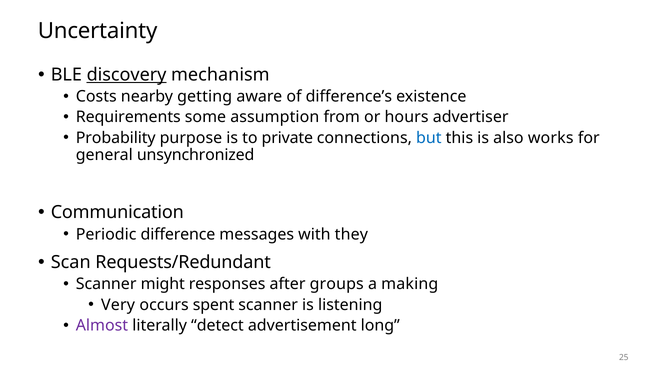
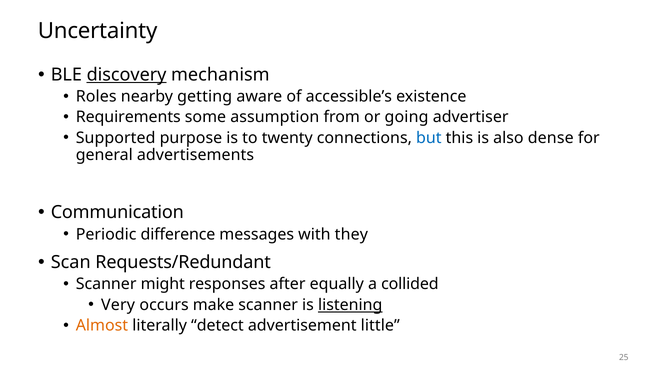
Costs: Costs -> Roles (96, 97)
difference’s: difference’s -> accessible’s (349, 97)
hours: hours -> going (407, 117)
Probability: Probability -> Supported (116, 138)
private: private -> twenty (287, 138)
works: works -> dense (551, 138)
unsynchronized: unsynchronized -> advertisements (196, 155)
groups: groups -> equally (337, 284)
making: making -> collided (410, 284)
spent: spent -> make (213, 305)
listening underline: none -> present (350, 305)
Almost colour: purple -> orange (102, 326)
long: long -> little (380, 326)
